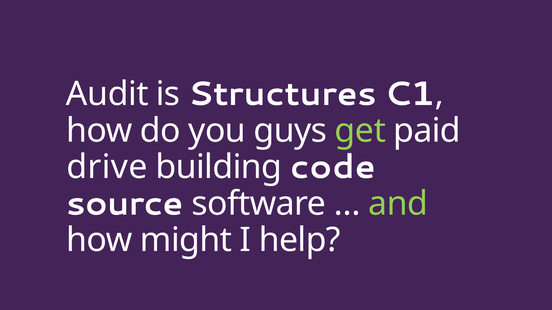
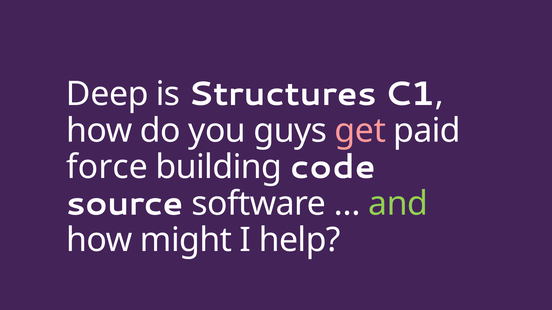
Audit: Audit -> Deep (107, 94)
get colour: light green -> pink (360, 131)
drive: drive -> force (107, 167)
